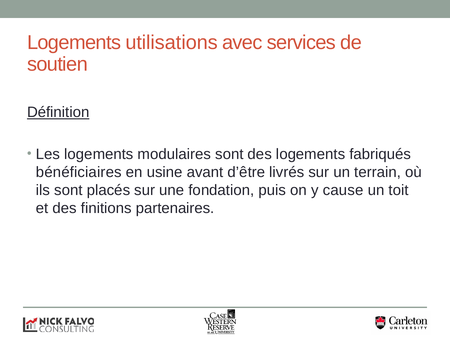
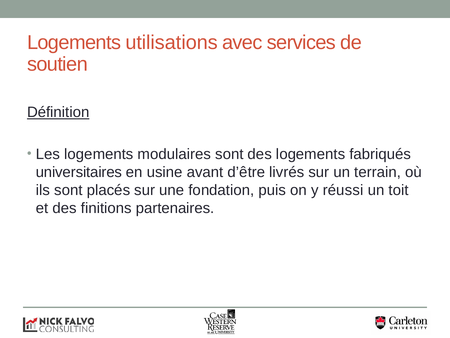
bénéficiaires: bénéficiaires -> universitaires (79, 172)
cause: cause -> réussi (343, 190)
